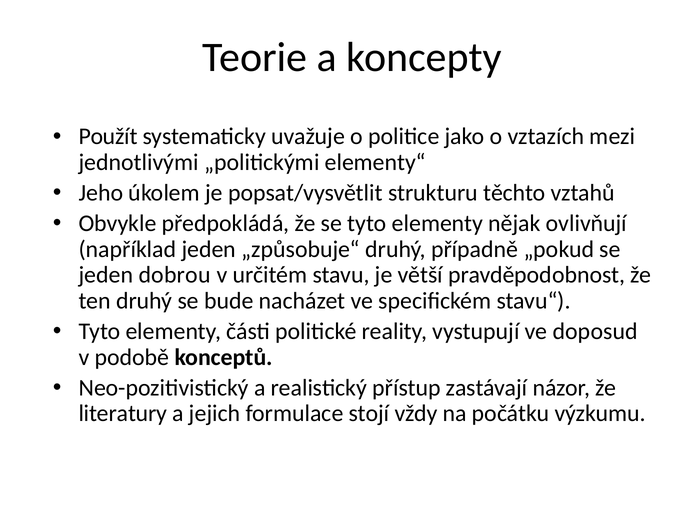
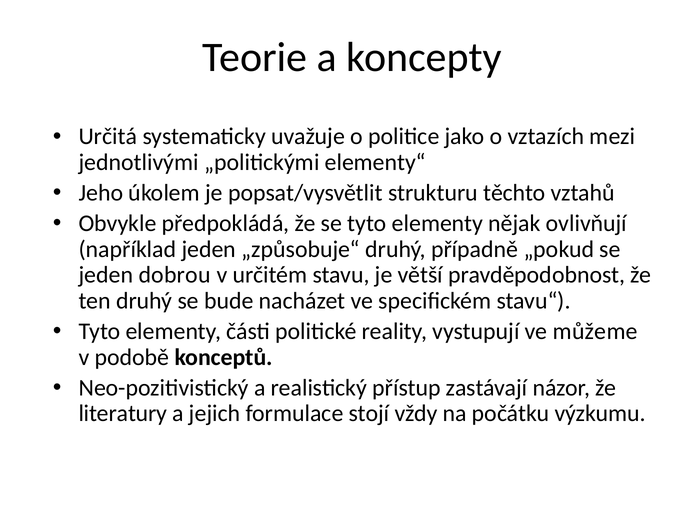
Použít: Použít -> Určitá (108, 136)
doposud: doposud -> můžeme (595, 331)
